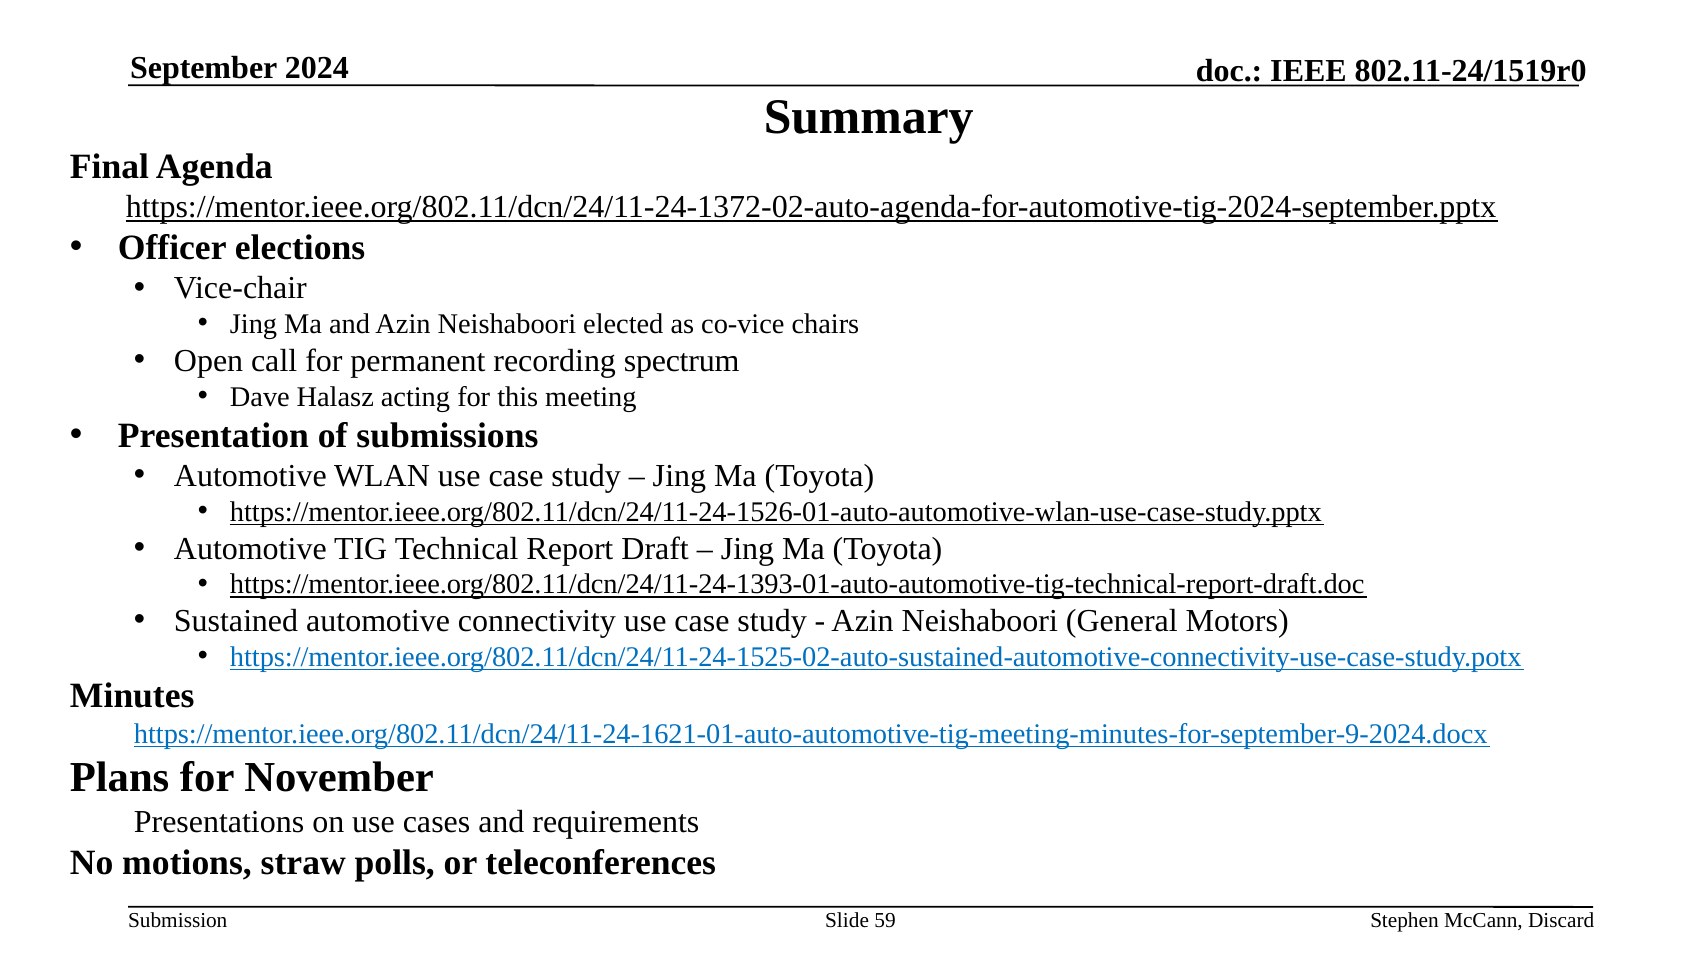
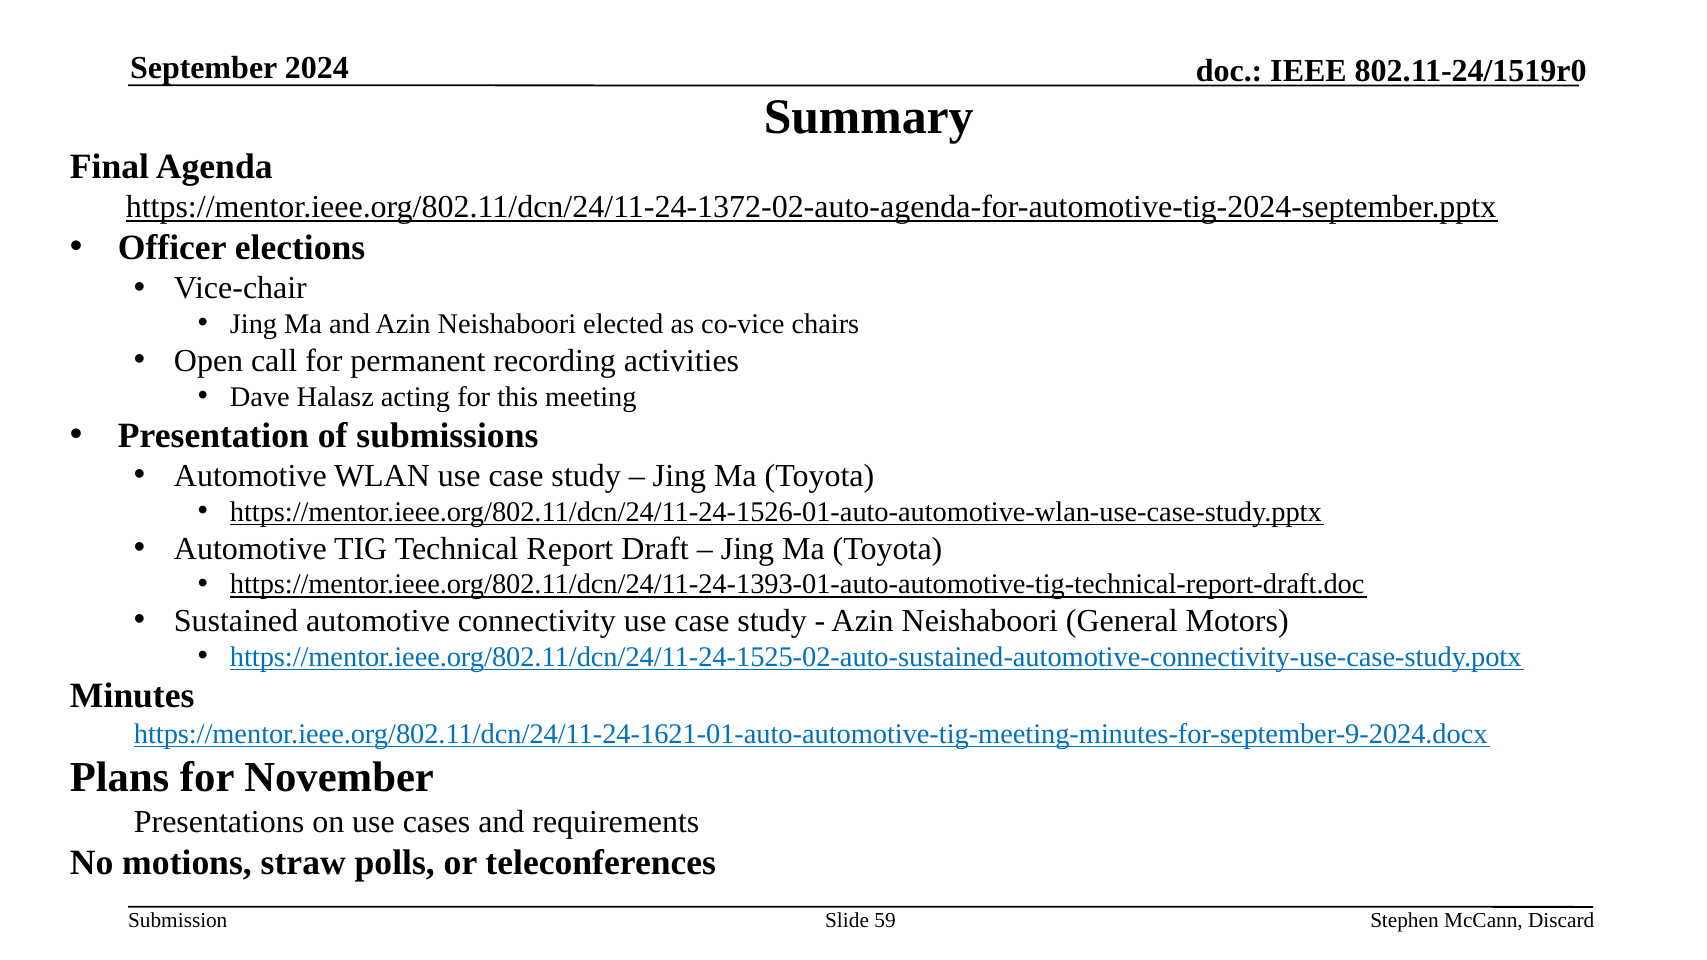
spectrum: spectrum -> activities (682, 361)
